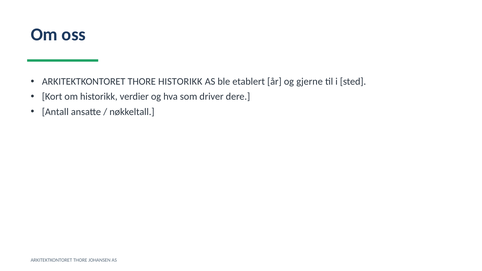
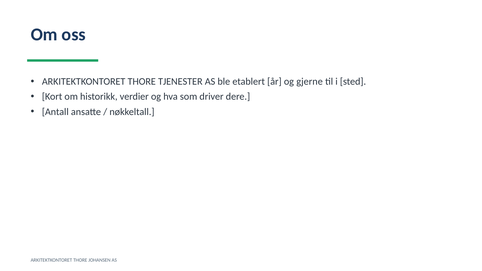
THORE HISTORIKK: HISTORIKK -> TJENESTER (180, 82)
